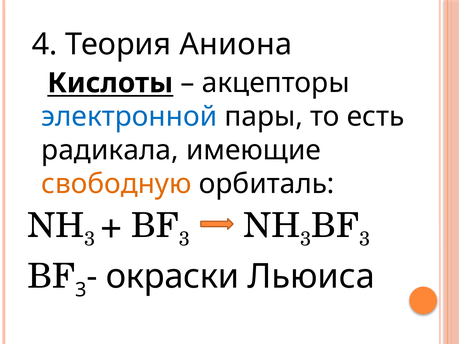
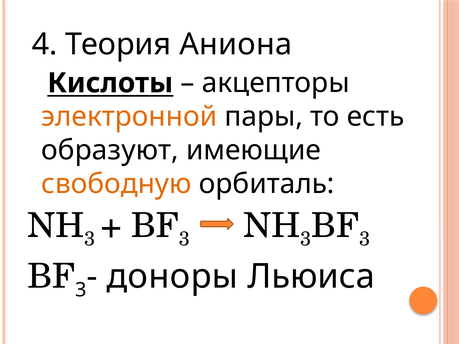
электронной colour: blue -> orange (129, 117)
радикала: радикала -> образуют (110, 150)
окраски: окраски -> доноры (172, 277)
